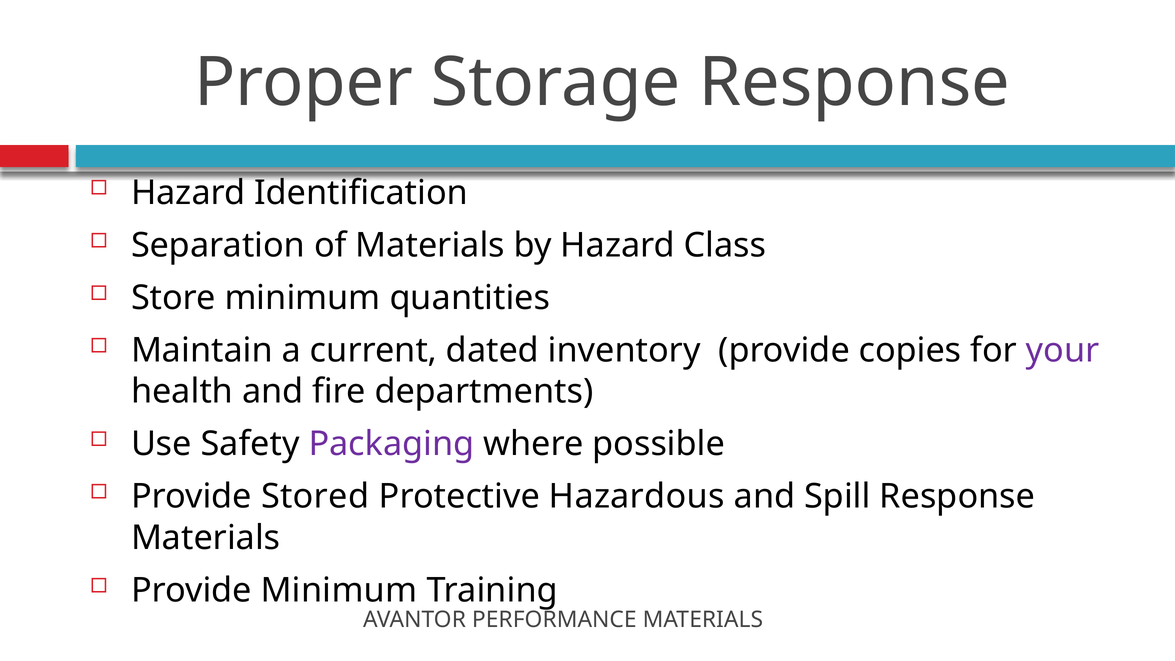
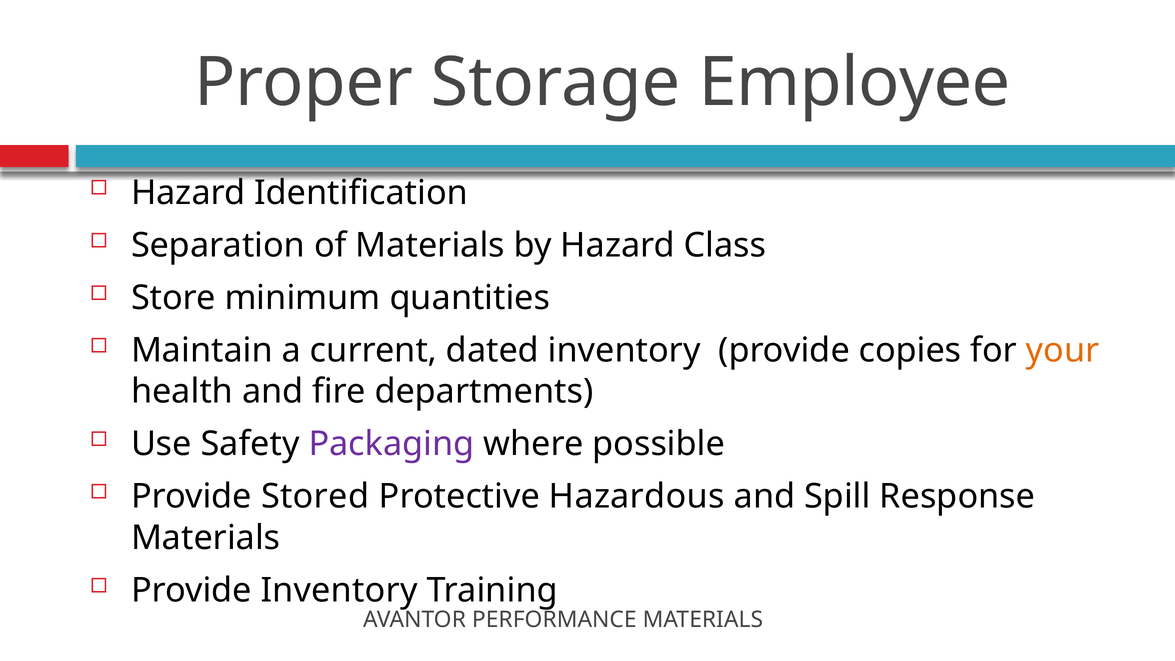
Storage Response: Response -> Employee (855, 83)
your colour: purple -> orange (1063, 350)
Provide Minimum: Minimum -> Inventory (339, 590)
